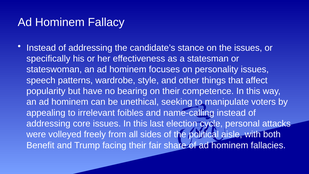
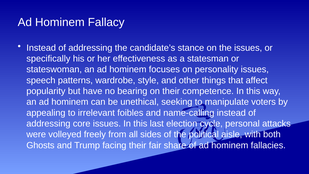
Benefit: Benefit -> Ghosts (40, 145)
